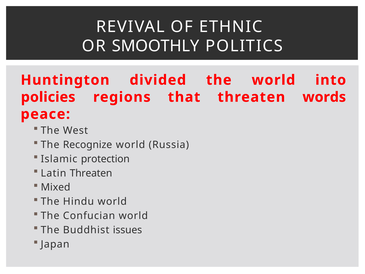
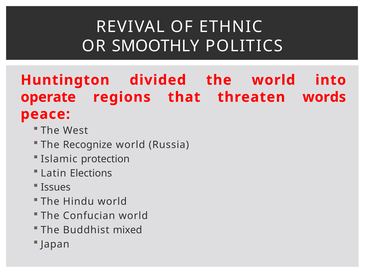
policies: policies -> operate (48, 97)
Latin Threaten: Threaten -> Elections (91, 173)
Mixed: Mixed -> Issues (56, 187)
issues: issues -> mixed (128, 230)
